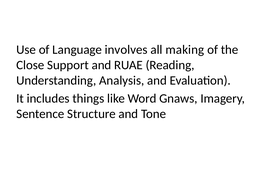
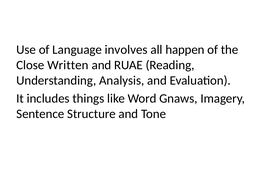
making: making -> happen (185, 50)
Support: Support -> Written (68, 65)
